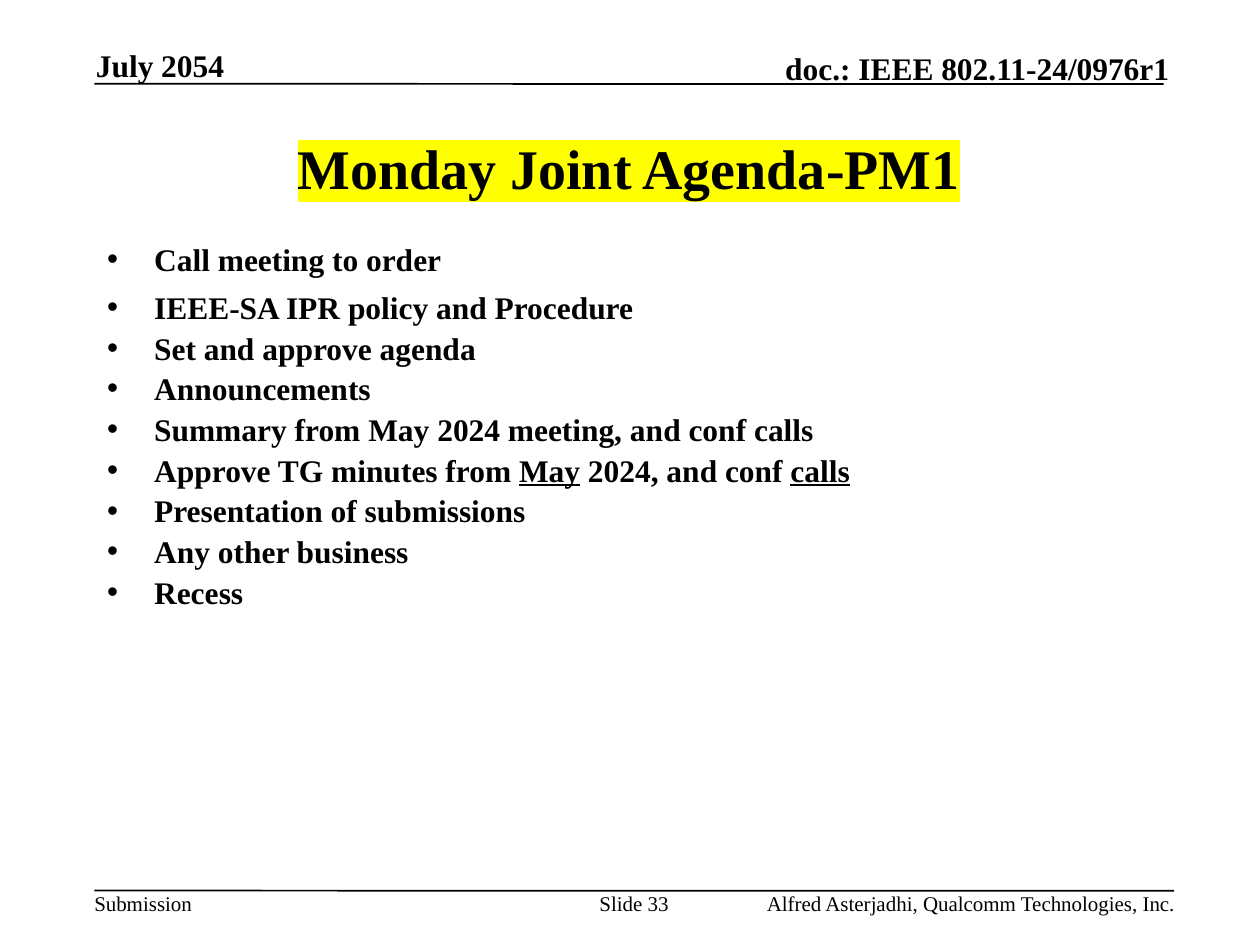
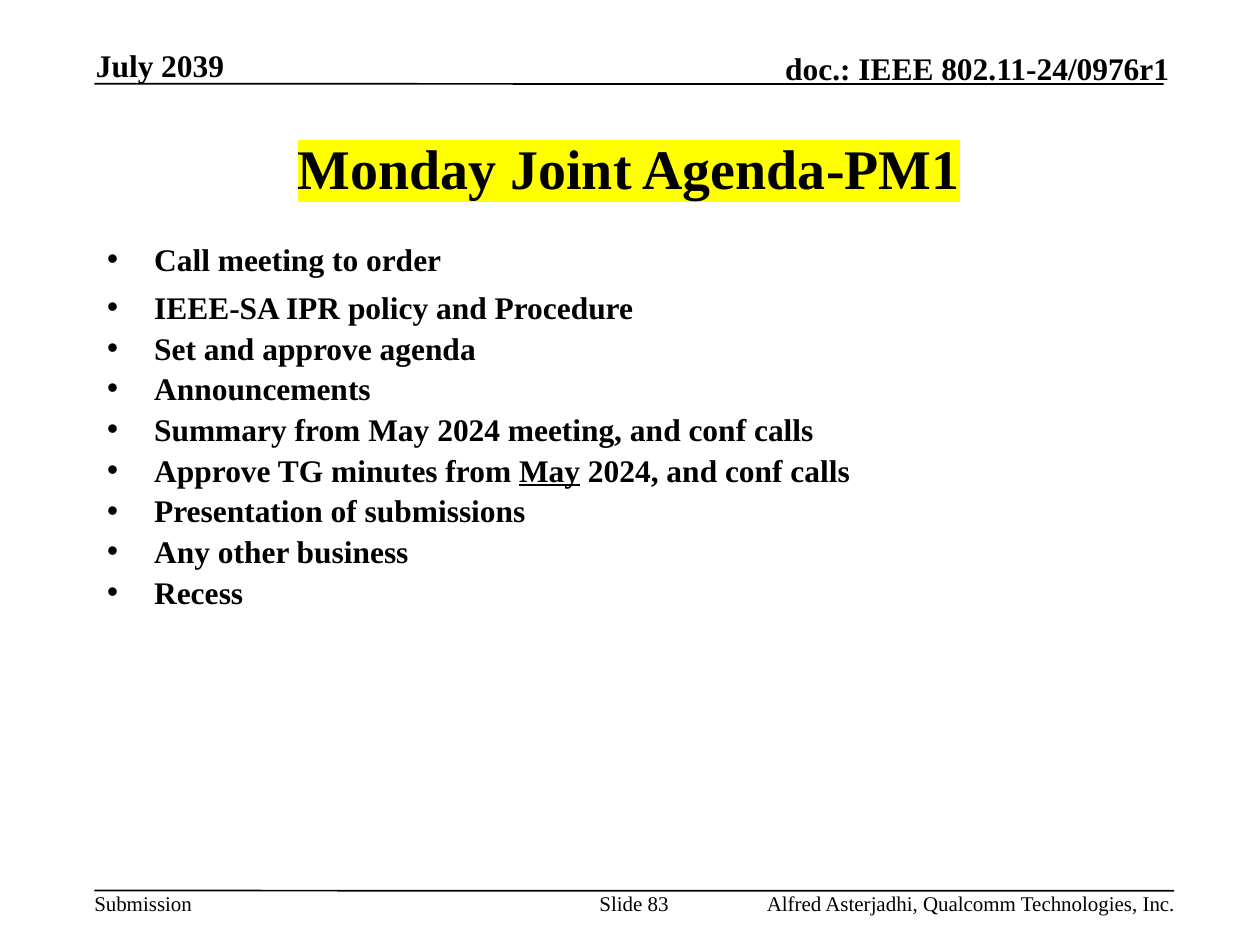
2054: 2054 -> 2039 (193, 67)
calls underline: present -> none (820, 472)
33: 33 -> 83 (658, 905)
